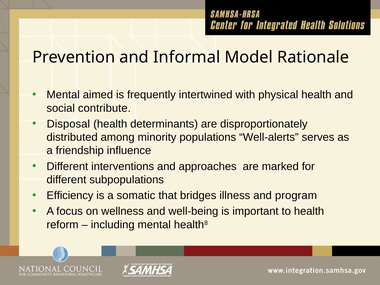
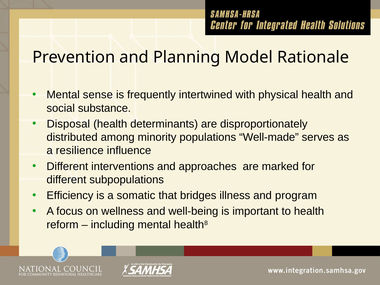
Informal: Informal -> Planning (187, 57)
aimed: aimed -> sense (98, 95)
contribute: contribute -> substance (104, 108)
Well-alerts: Well-alerts -> Well-made (269, 137)
friendship: friendship -> resilience (80, 151)
